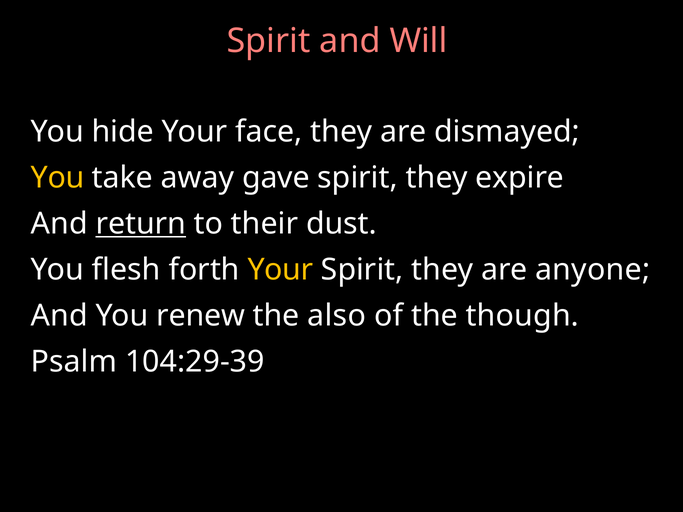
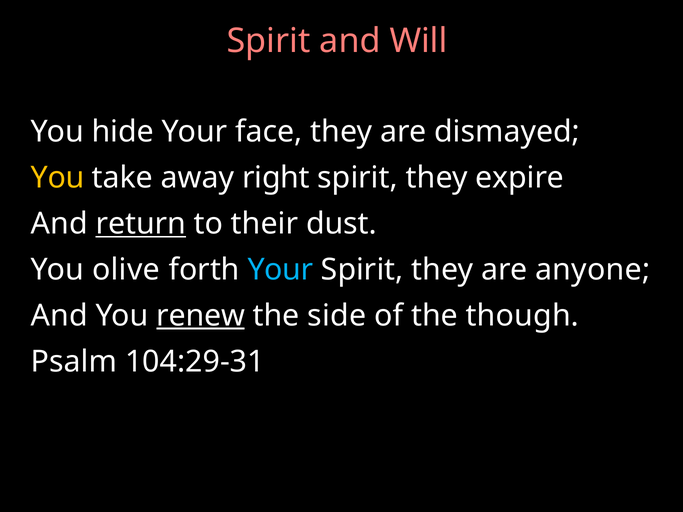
gave: gave -> right (276, 178)
flesh: flesh -> olive (126, 270)
Your colour: yellow -> light blue (280, 270)
renew underline: none -> present (201, 316)
also: also -> side (337, 316)
104:29-39: 104:29-39 -> 104:29-31 (195, 362)
